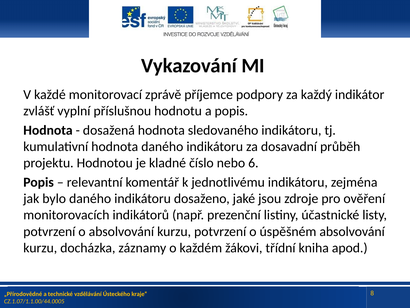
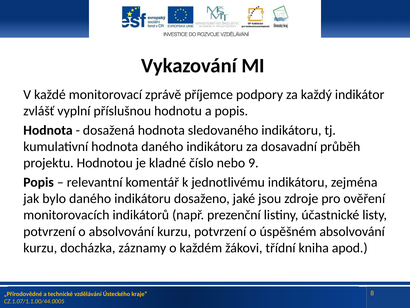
6: 6 -> 9 (253, 163)
